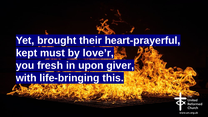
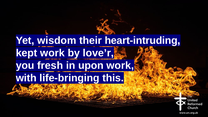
brought: brought -> wisdom (57, 41)
heart-prayerful: heart-prayerful -> heart-intruding (143, 41)
kept must: must -> work (52, 53)
upon giver: giver -> work (120, 65)
